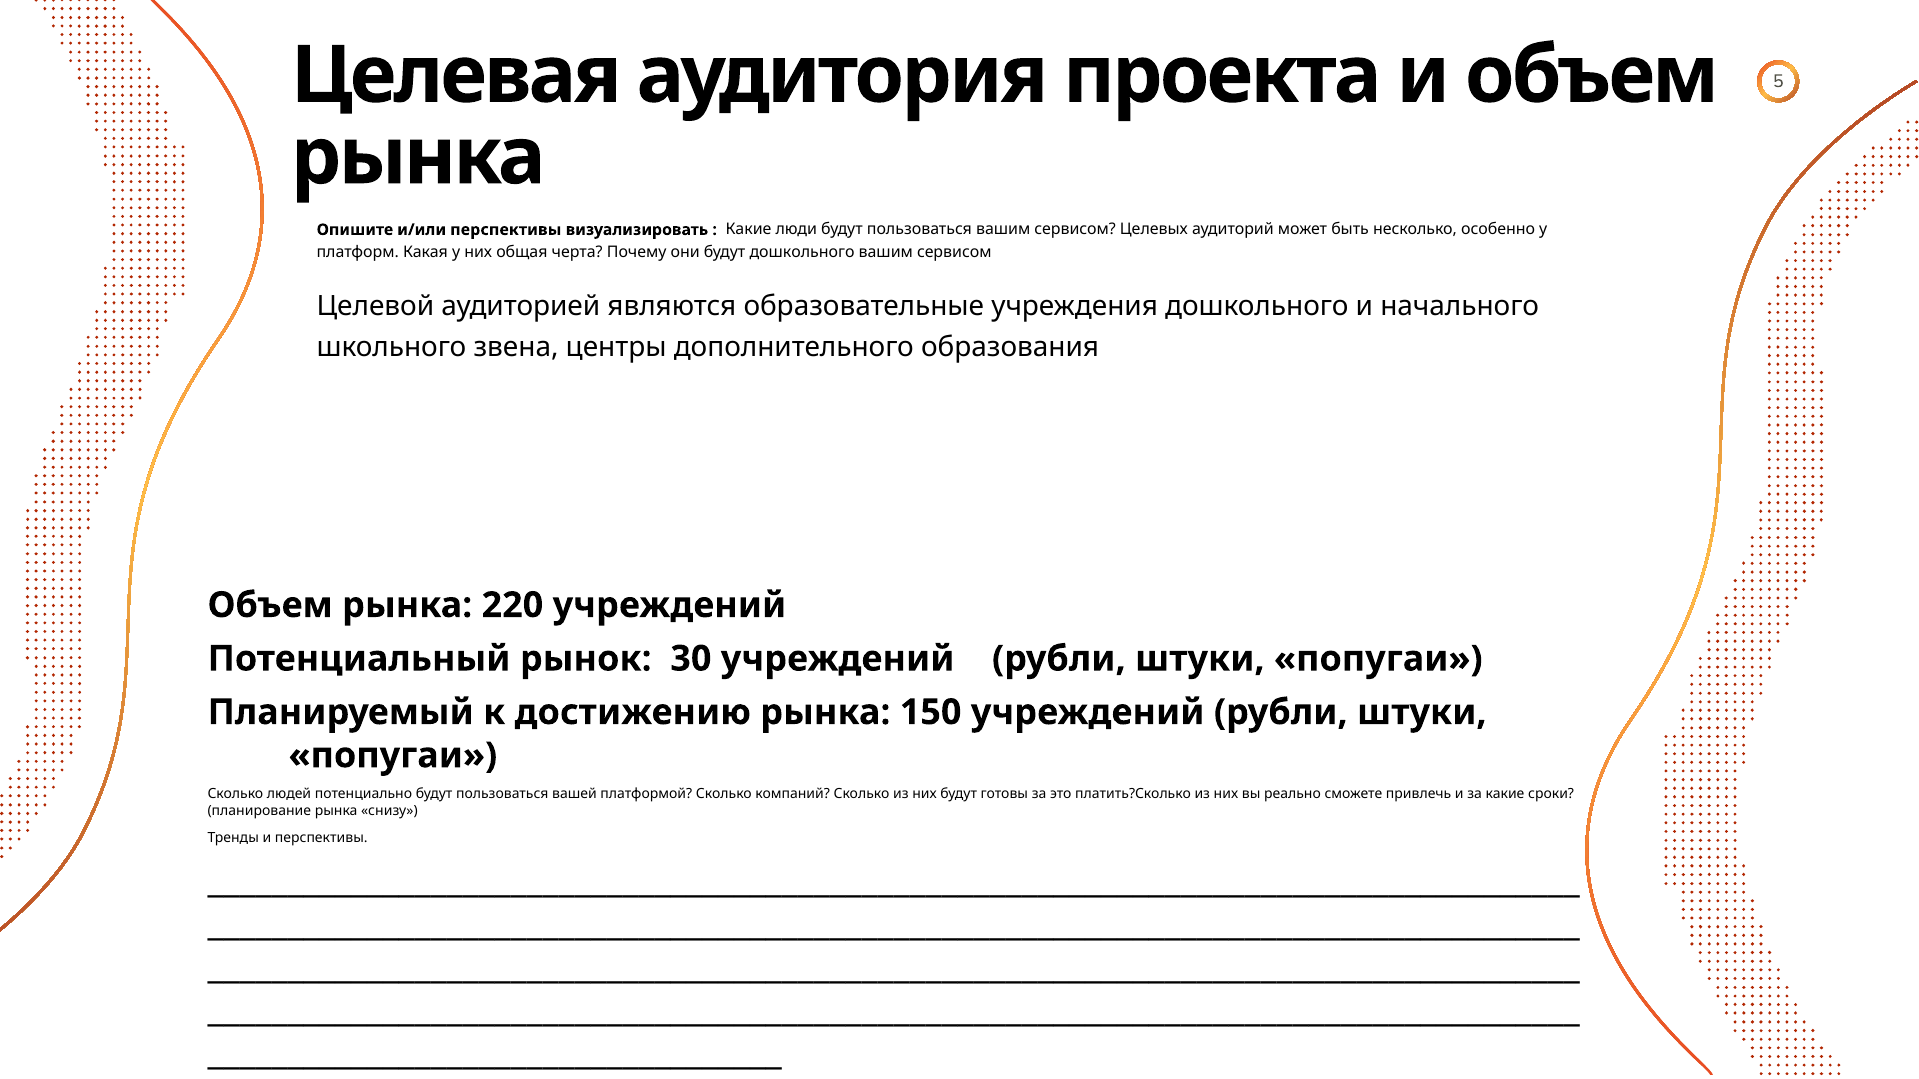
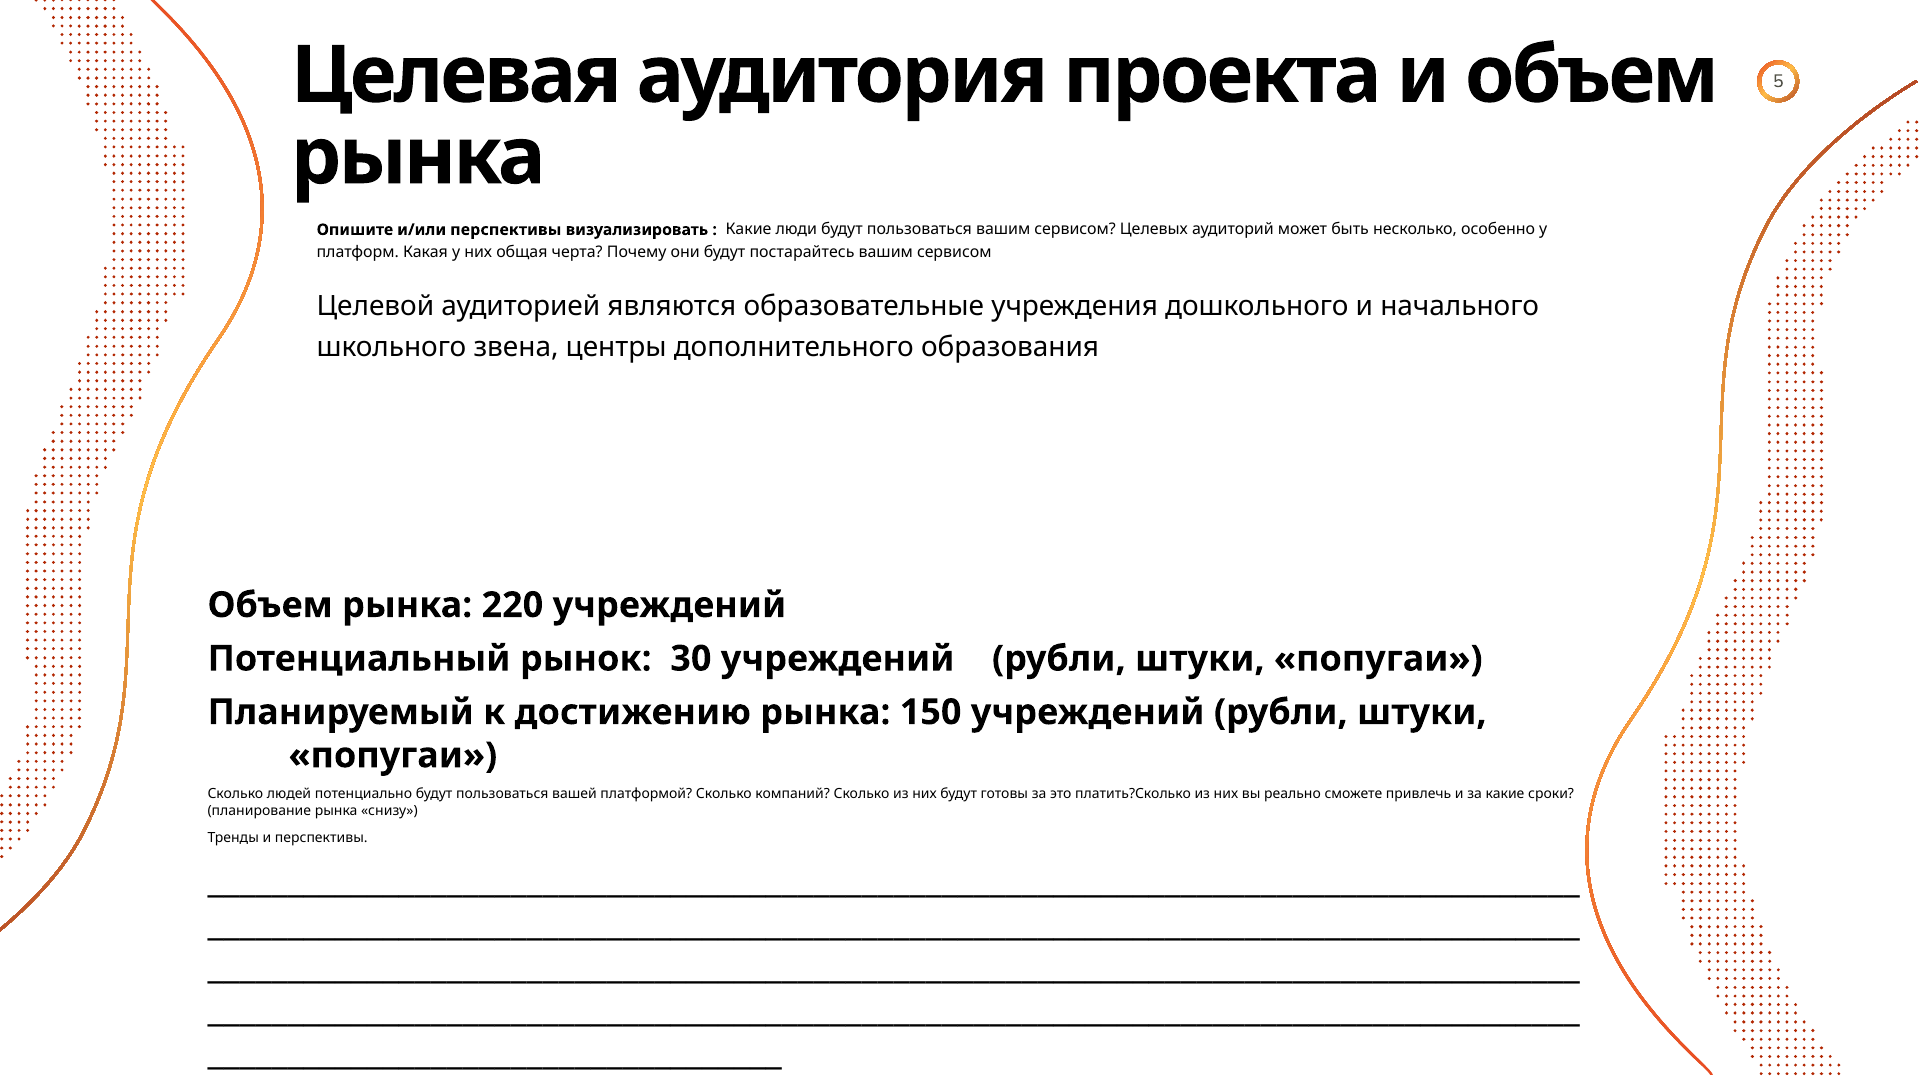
будут дошкольного: дошкольного -> постарайтесь (802, 253)
